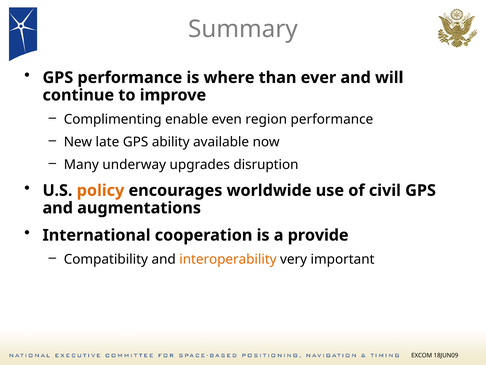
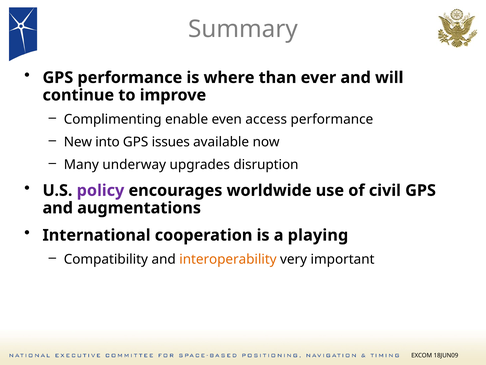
region: region -> access (266, 119)
late: late -> into (108, 142)
ability: ability -> issues (171, 142)
policy colour: orange -> purple (100, 190)
provide: provide -> playing (318, 235)
